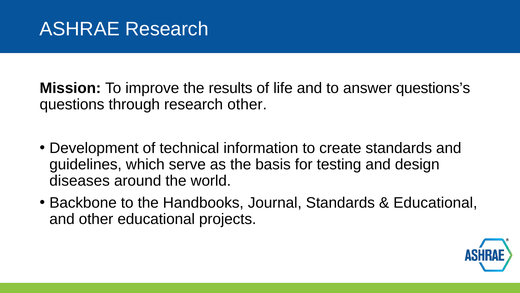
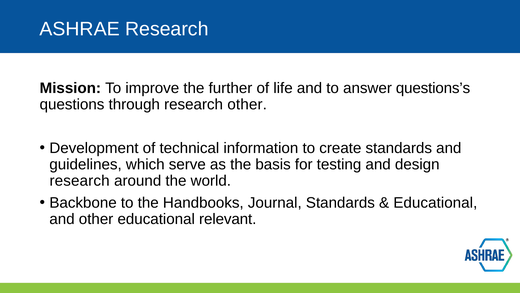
results: results -> further (230, 88)
diseases: diseases -> research (80, 181)
projects: projects -> relevant (228, 219)
